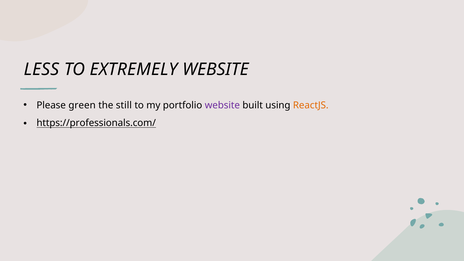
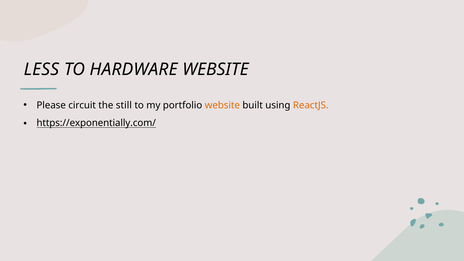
EXTREMELY: EXTREMELY -> HARDWARE (134, 69)
green: green -> circuit (82, 105)
website colour: purple -> orange (222, 105)
https://professionals.com/: https://professionals.com/ -> https://exponentially.com/ (96, 123)
